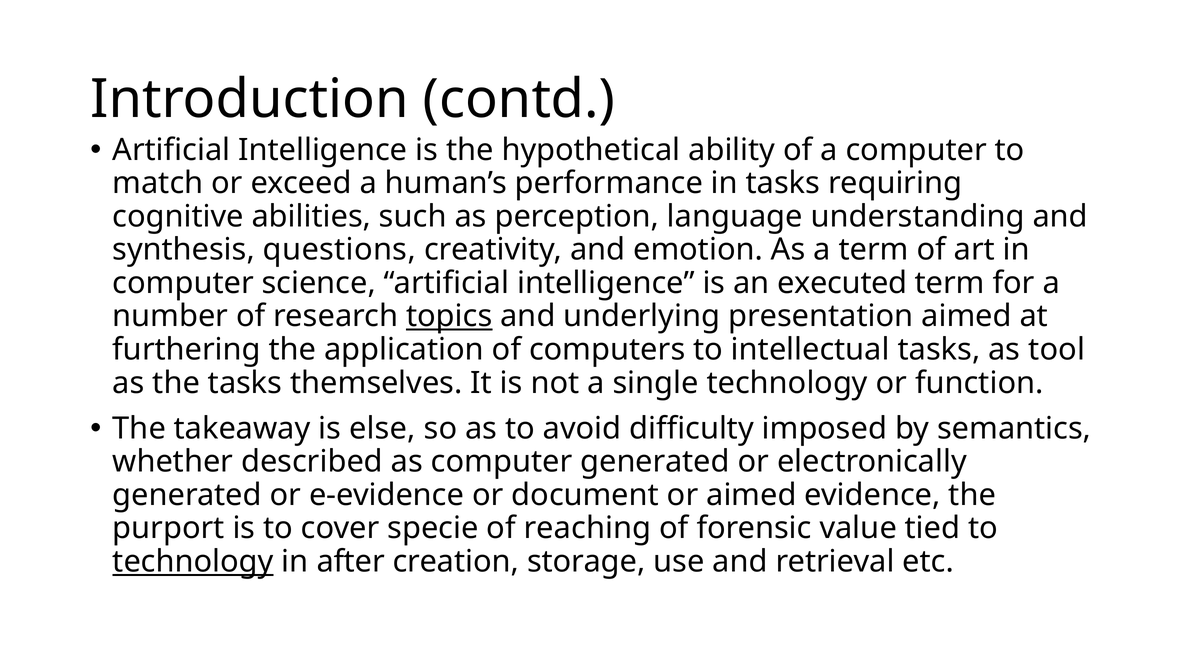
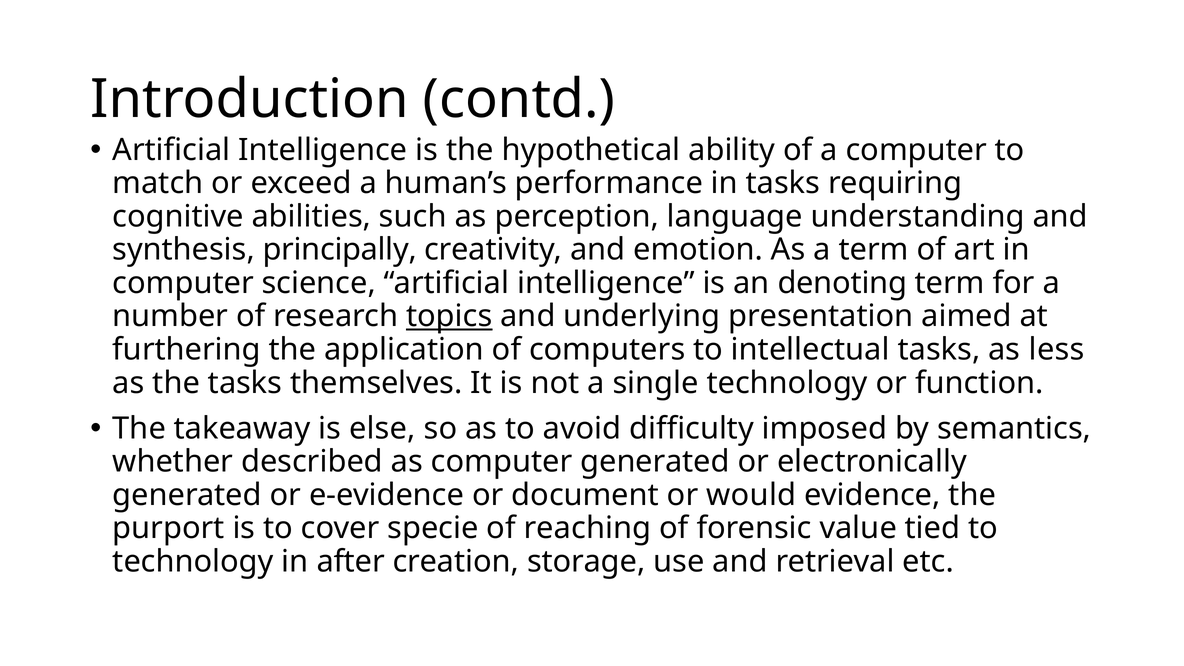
questions: questions -> principally (340, 250)
executed: executed -> denoting (842, 283)
tool: tool -> less (1057, 350)
or aimed: aimed -> would (751, 495)
technology underline: present -> none (193, 562)
